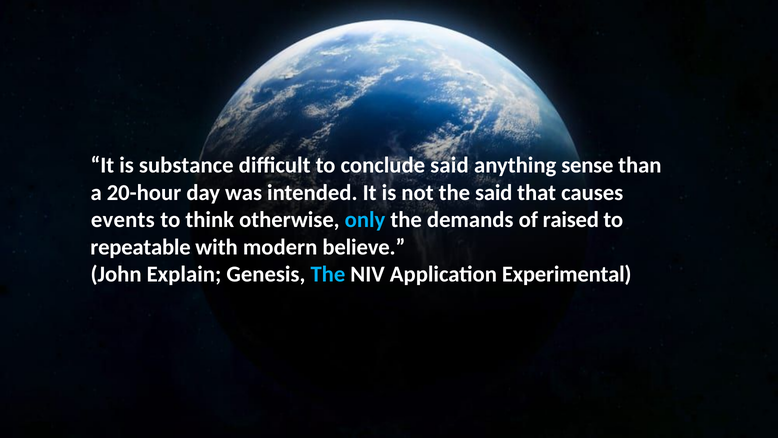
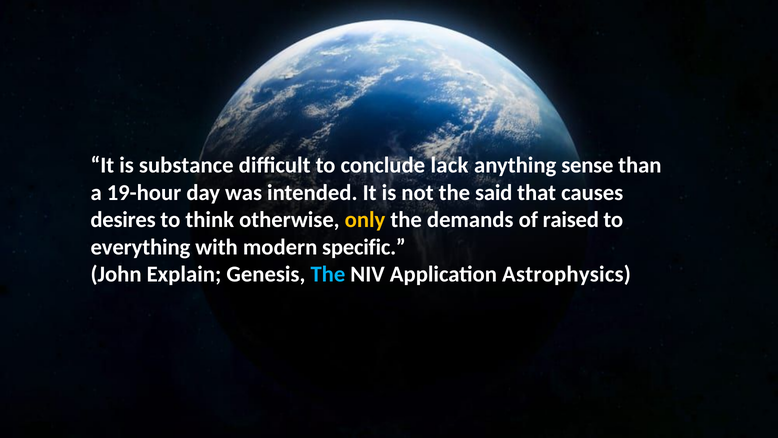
conclude said: said -> lack (449, 165)
20-hour: 20-hour -> 19-hour (144, 192)
events: events -> desires (123, 220)
only colour: light blue -> yellow (365, 220)
repeatable: repeatable -> everything (140, 247)
believe: believe -> specific (364, 247)
Experimental: Experimental -> Astrophysics (567, 274)
